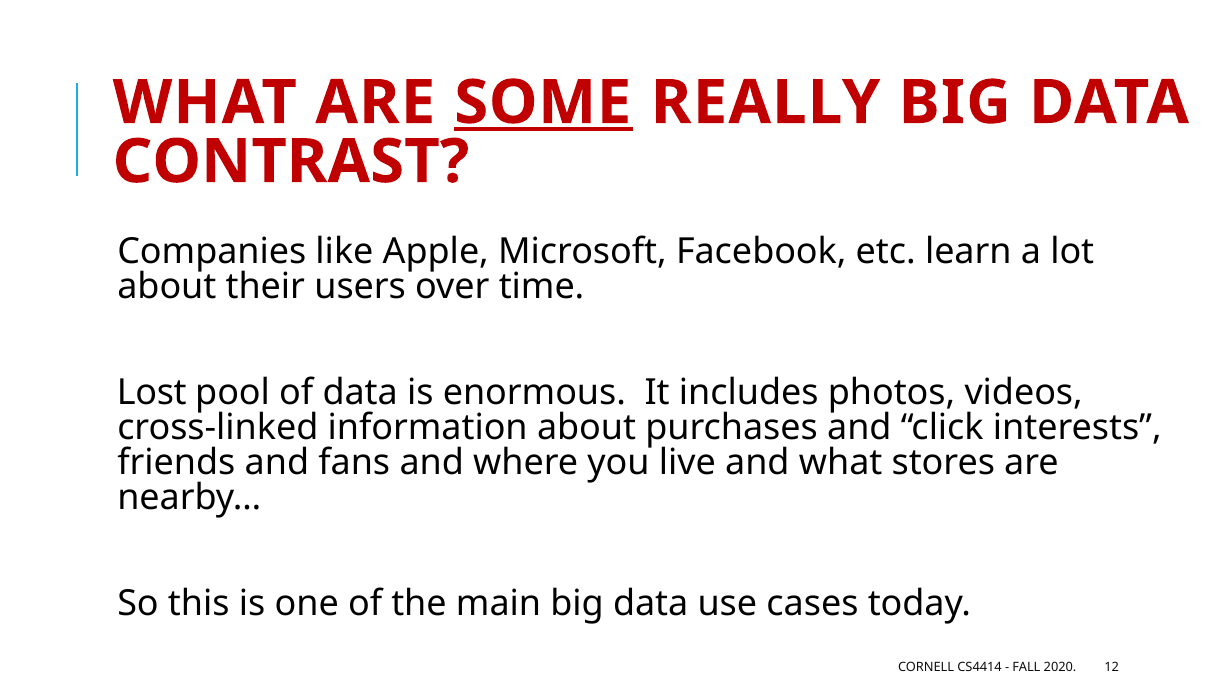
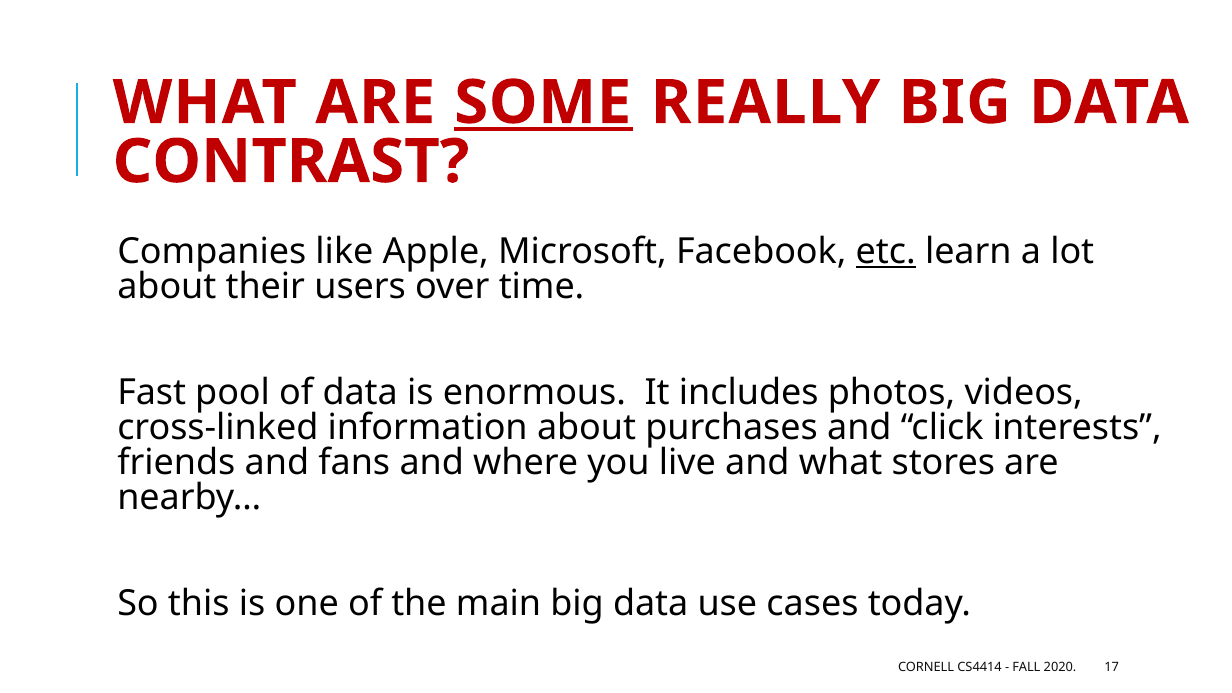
etc underline: none -> present (886, 252)
Lost: Lost -> Fast (152, 393)
12: 12 -> 17 (1112, 668)
